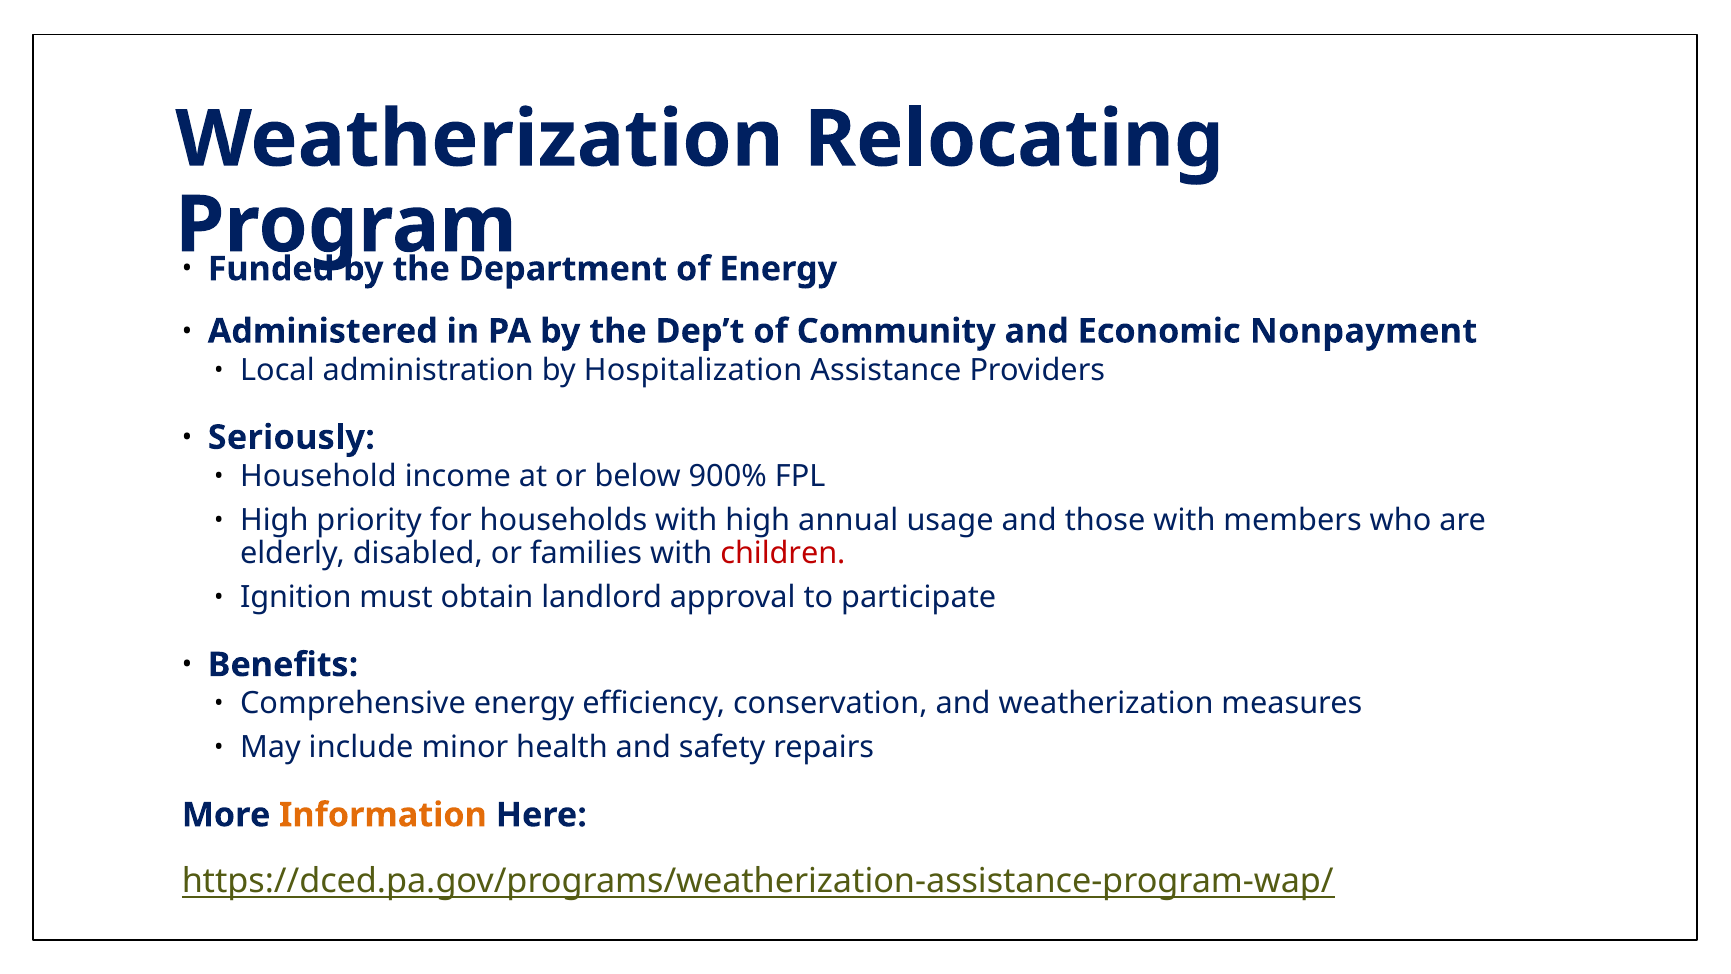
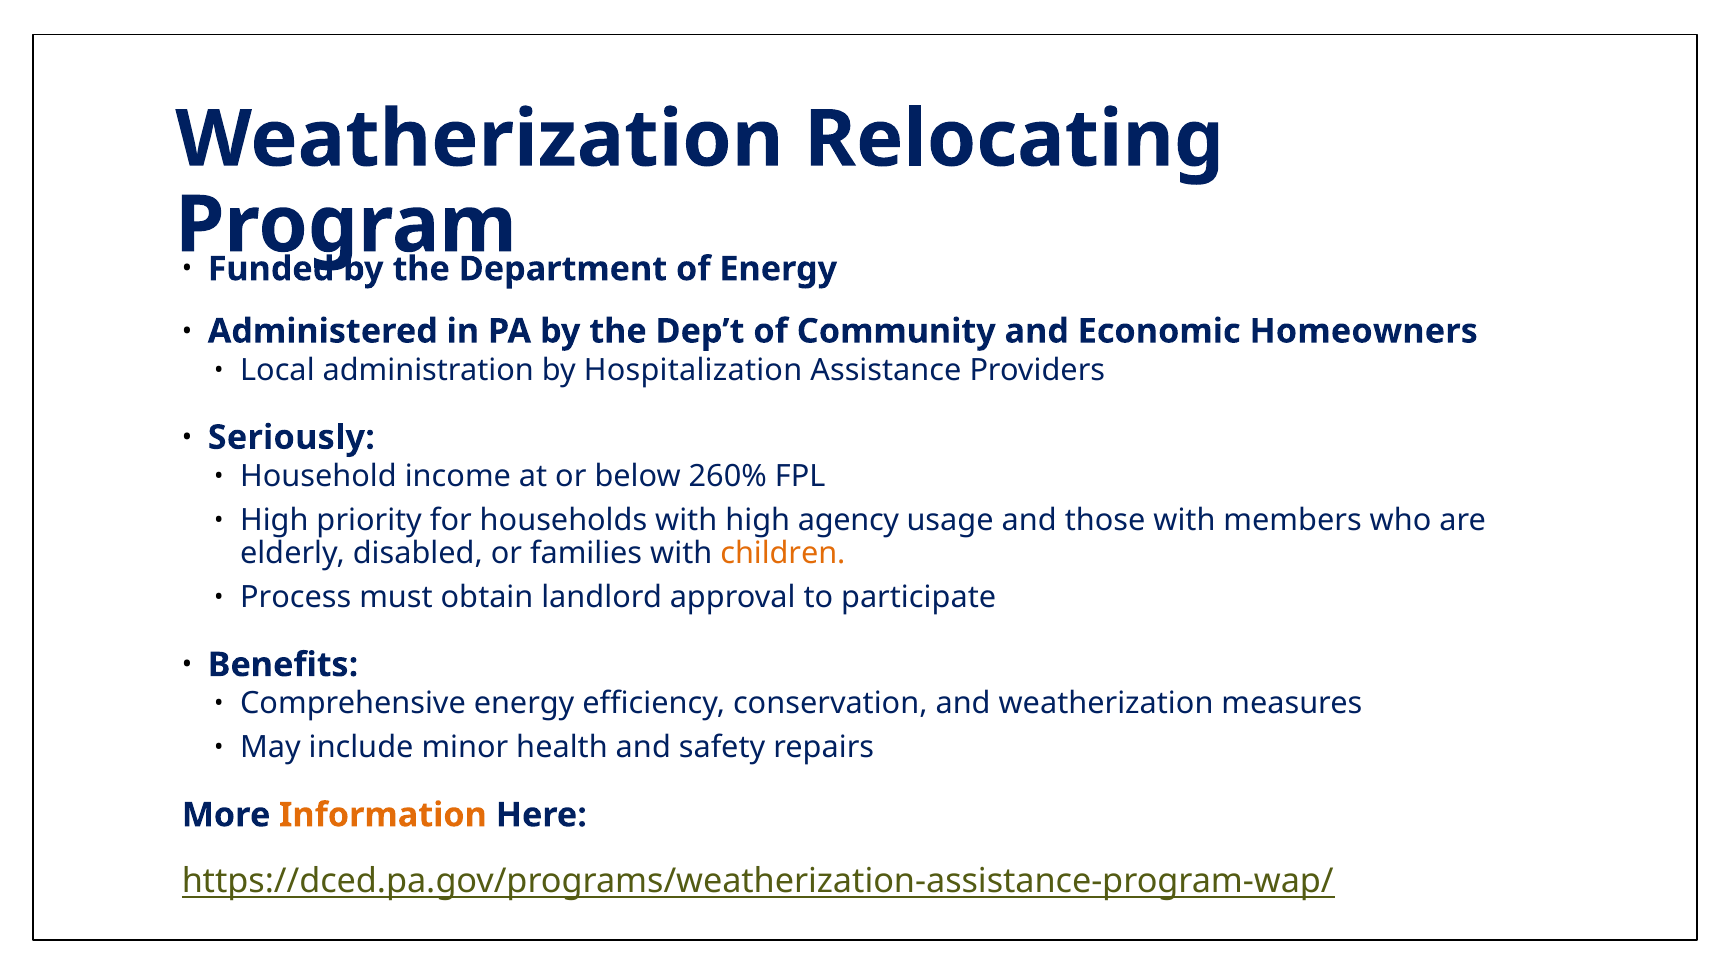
Nonpayment: Nonpayment -> Homeowners (1364, 331)
900%: 900% -> 260% (728, 476)
annual: annual -> agency (848, 520)
children colour: red -> orange (783, 553)
Ignition: Ignition -> Process (296, 597)
